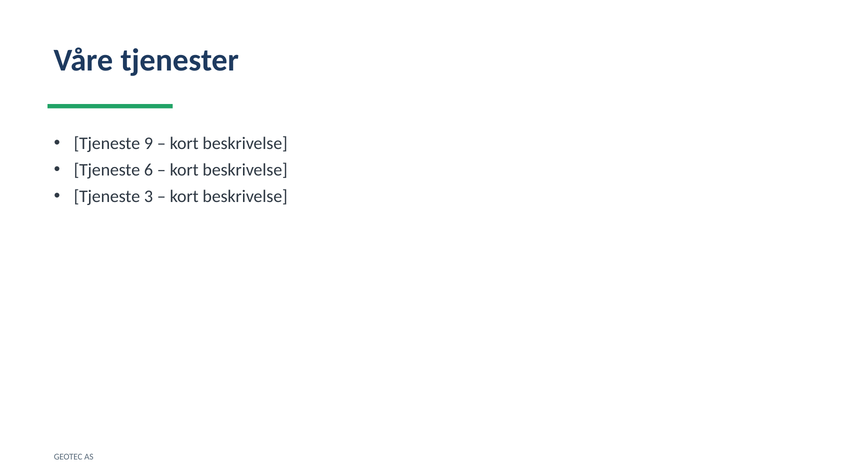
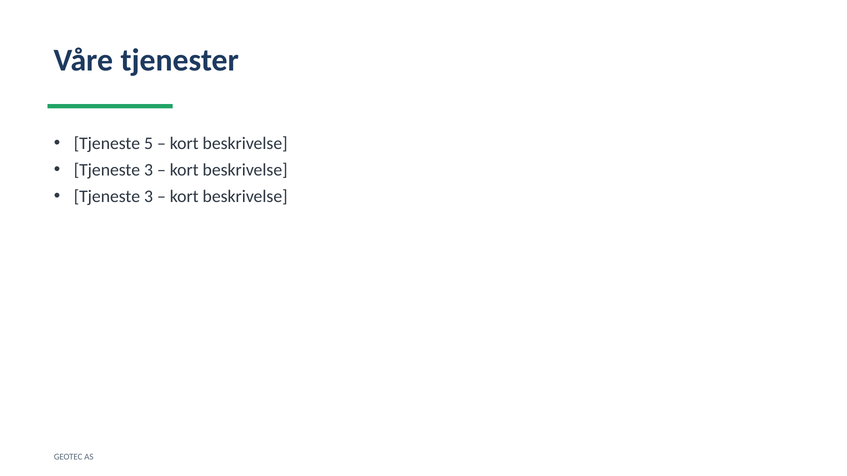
9: 9 -> 5 (148, 143)
6: 6 -> 3 (148, 170)
